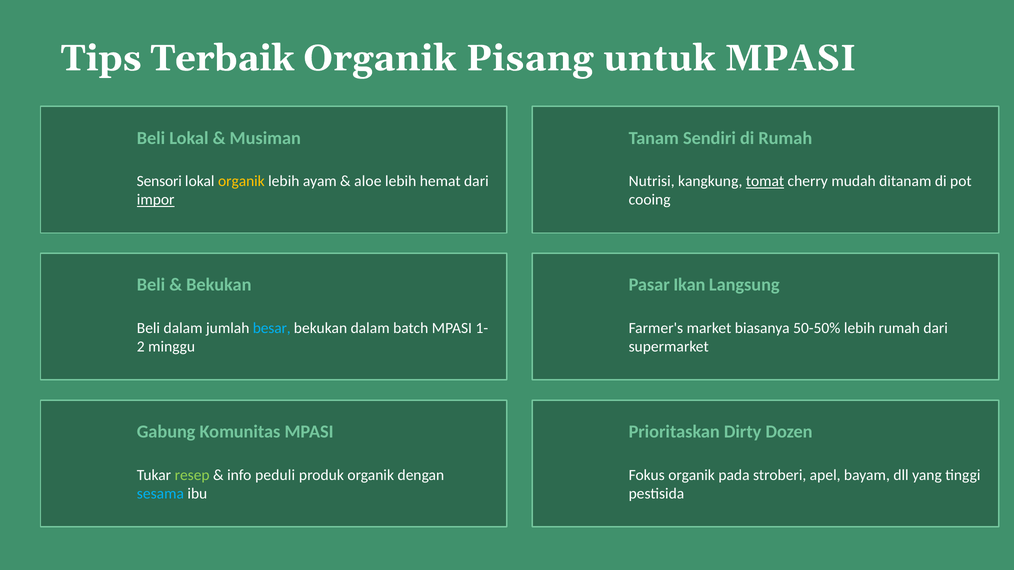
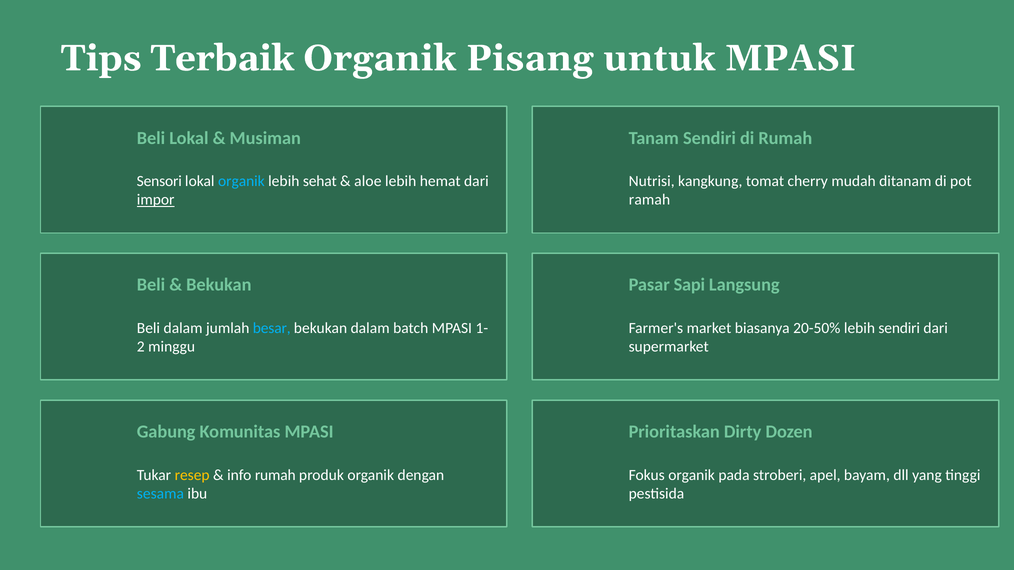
organik colour: yellow -> light blue (241, 181)
ayam: ayam -> sehat (320, 181)
tomat underline: present -> none (765, 181)
cooing: cooing -> ramah (650, 200)
Ikan: Ikan -> Sapi (689, 285)
50-50%: 50-50% -> 20-50% (817, 328)
lebih rumah: rumah -> sendiri (899, 328)
resep colour: light green -> yellow (192, 475)
info peduli: peduli -> rumah (275, 475)
